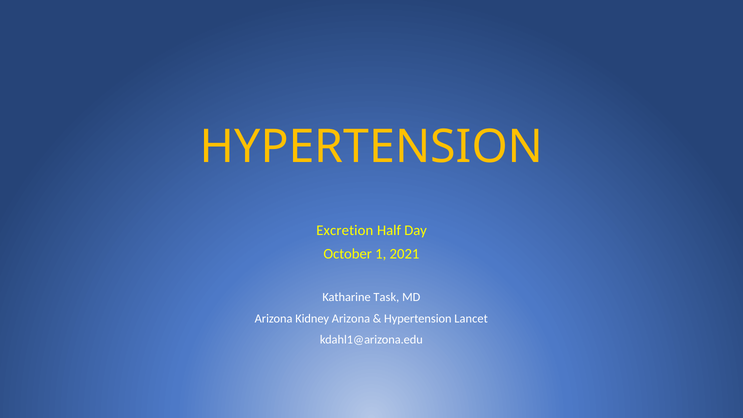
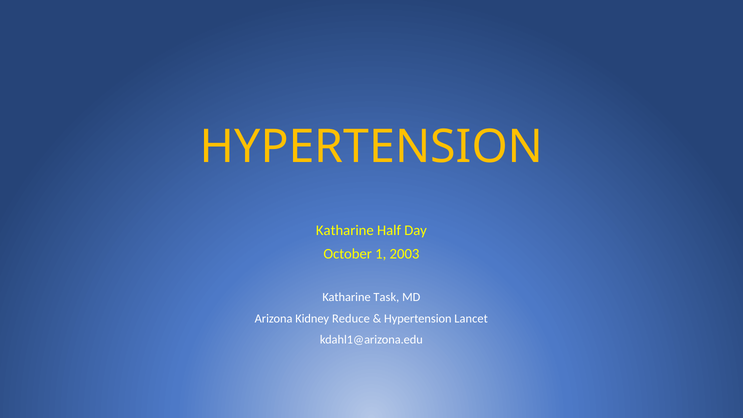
Excretion: Excretion -> Katharine (345, 230)
2021: 2021 -> 2003 (404, 254)
Kidney Arizona: Arizona -> Reduce (351, 318)
